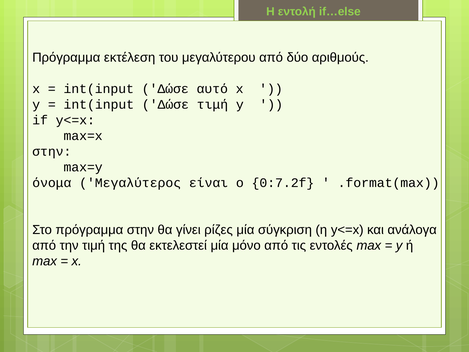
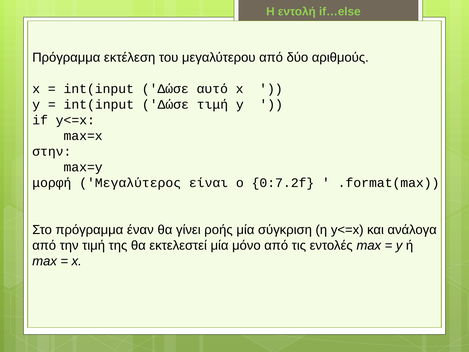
όνομα: όνομα -> μορφή (52, 183)
πρόγραμμα στην: στην -> έναν (140, 230)
ρίζες: ρίζες -> ροής (219, 230)
